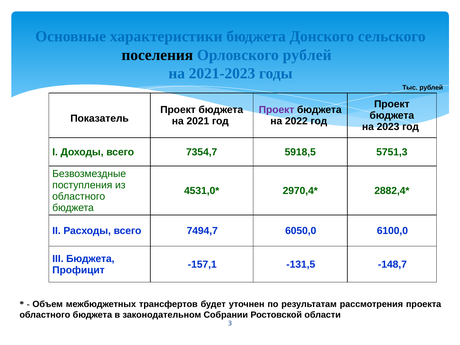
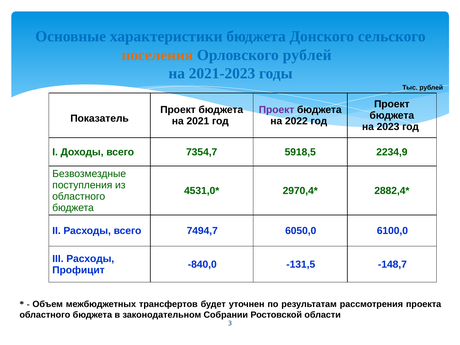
поселения colour: black -> orange (157, 55)
5751,3: 5751,3 -> 2234,9 (392, 152)
III Бюджета: Бюджета -> Расходы (90, 259)
-157,1: -157,1 -> -840,0 (202, 264)
